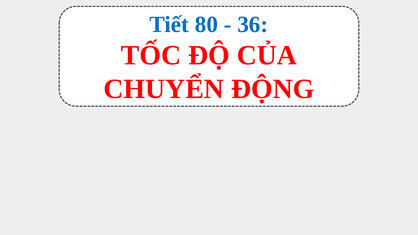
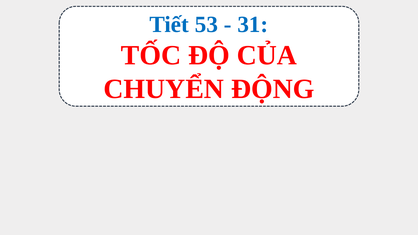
80: 80 -> 53 (206, 24)
36: 36 -> 31 (253, 24)
